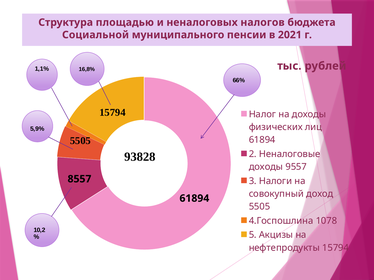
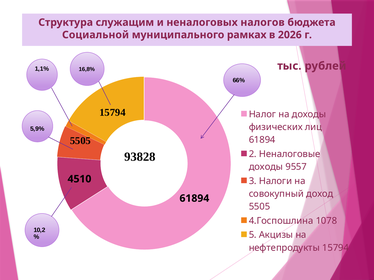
площадью: площадью -> служащим (125, 22)
пенсии: пенсии -> рамках (247, 35)
2021: 2021 -> 2026 (290, 35)
8557: 8557 -> 4510 (79, 179)
